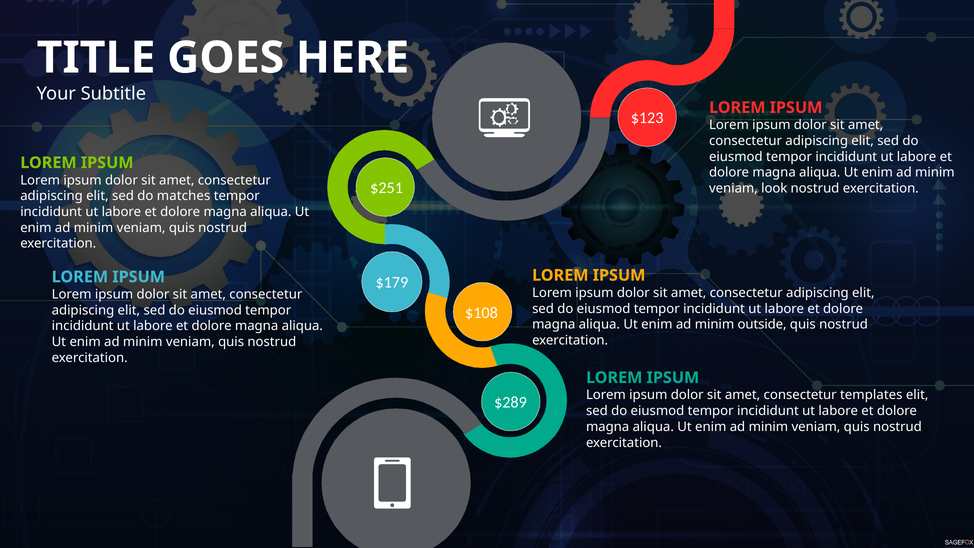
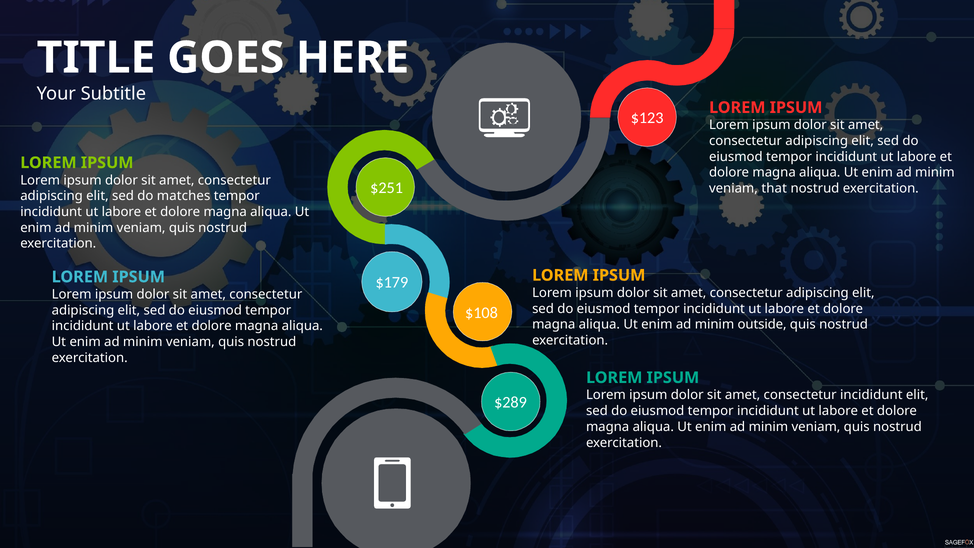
look: look -> that (774, 188)
consectetur templates: templates -> incididunt (871, 395)
